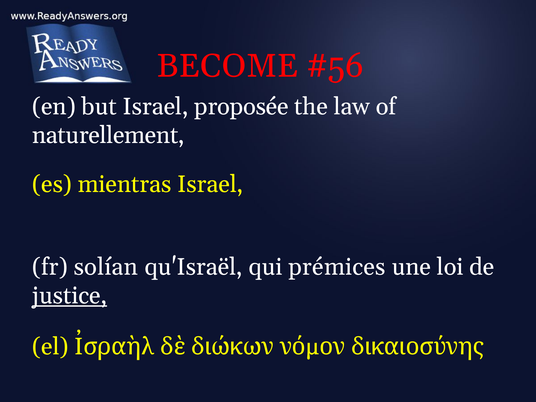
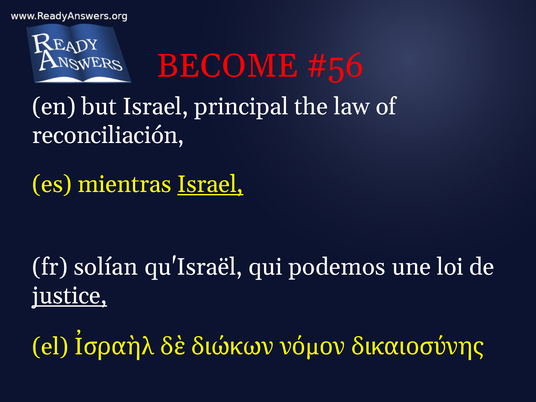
proposée: proposée -> principal (241, 107)
naturellement: naturellement -> reconciliación (108, 135)
Israel underline: none -> present (210, 184)
prémices: prémices -> podemos (337, 267)
